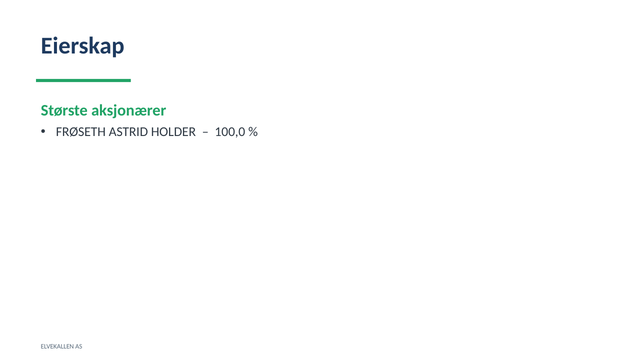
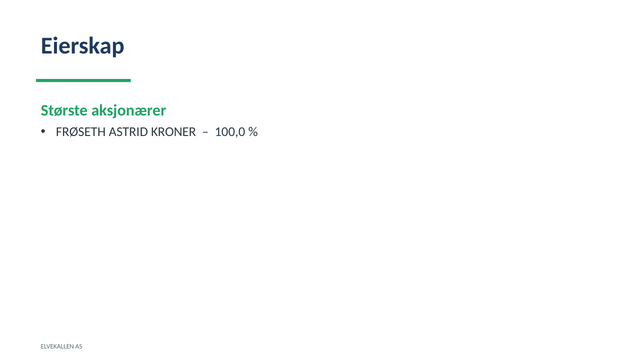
HOLDER: HOLDER -> KRONER (174, 132)
